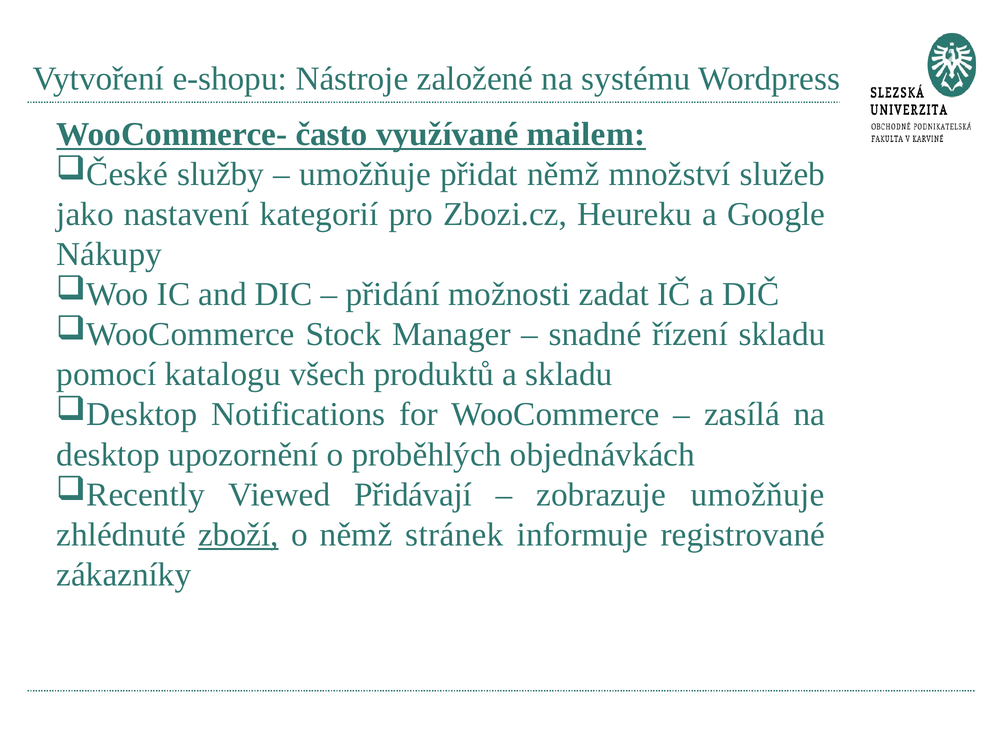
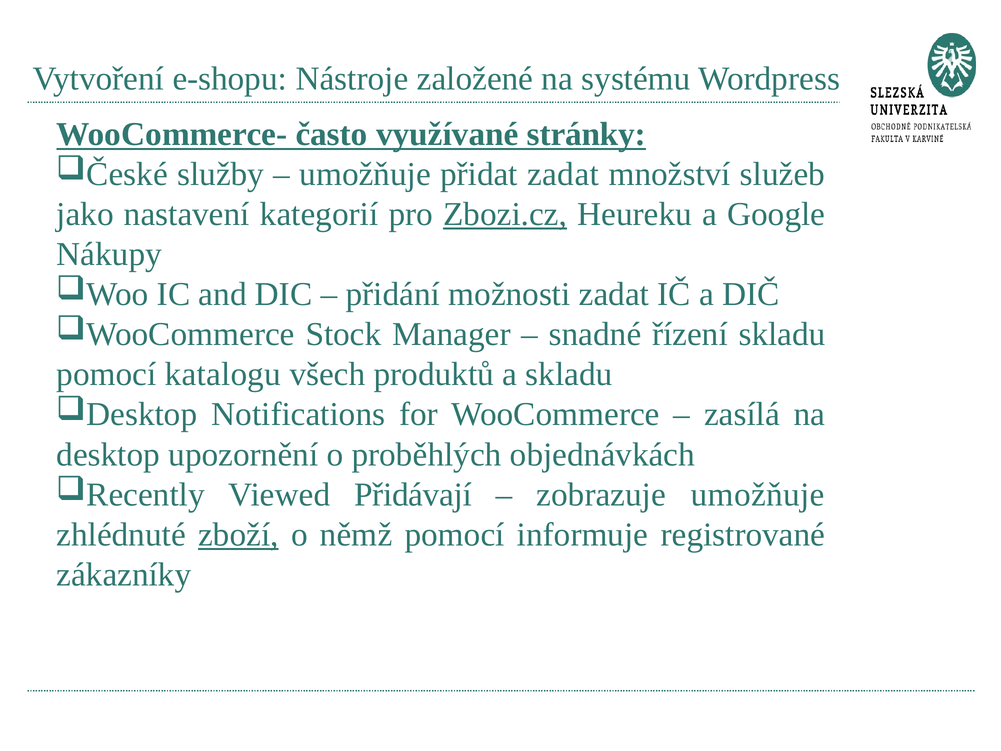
mailem: mailem -> stránky (586, 134)
přidat němž: němž -> zadat (563, 174)
Zbozi.cz underline: none -> present (505, 214)
němž stránek: stránek -> pomocí (455, 534)
